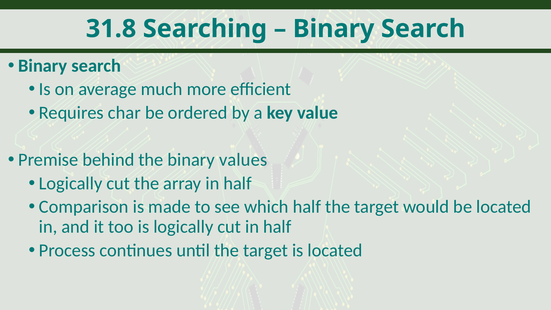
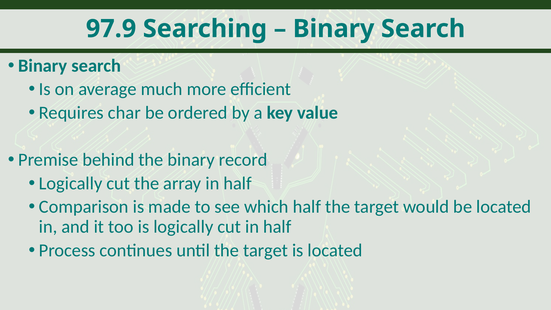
31.8: 31.8 -> 97.9 (111, 29)
values: values -> record (243, 160)
